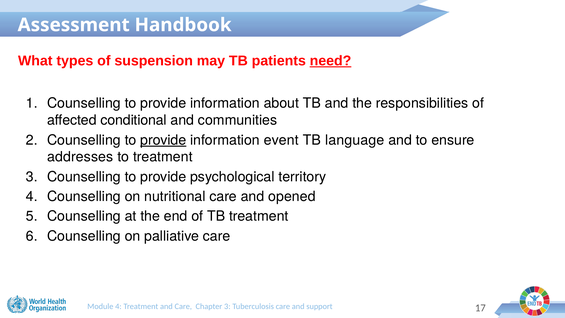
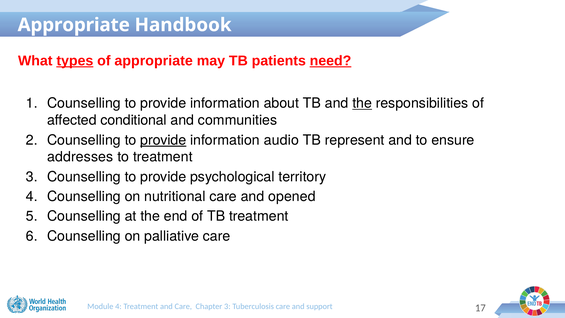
Assessment: Assessment -> Appropriate (74, 25)
types underline: none -> present (75, 61)
of suspension: suspension -> appropriate (154, 61)
the underline: none -> present (362, 103)
event: event -> audio (281, 140)
language: language -> represent (355, 140)
